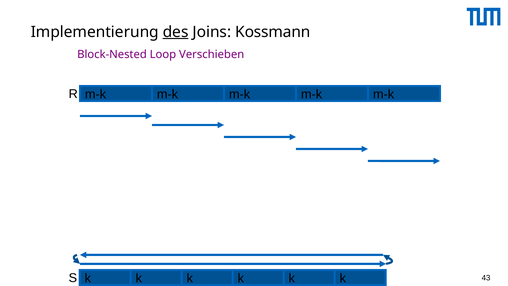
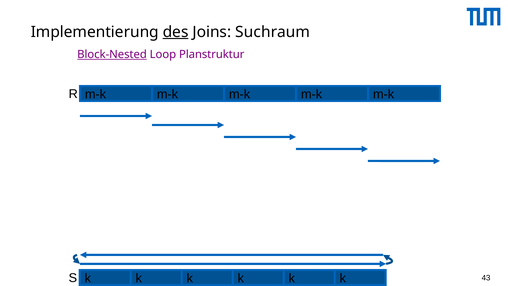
Kossmann: Kossmann -> Suchraum (273, 32)
Block-Nested underline: none -> present (112, 54)
Verschieben: Verschieben -> Planstruktur (212, 54)
